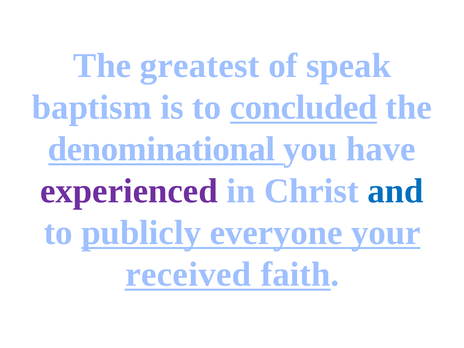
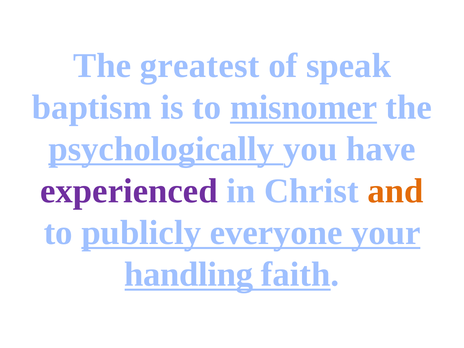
concluded: concluded -> misnomer (304, 107)
denominational: denominational -> psychologically (161, 149)
and colour: blue -> orange (395, 191)
received: received -> handling (189, 274)
